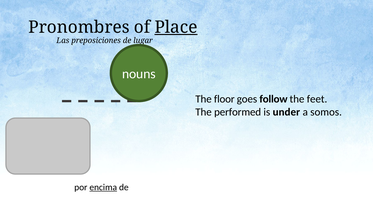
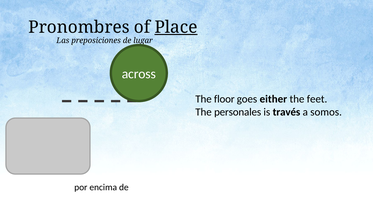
nouns: nouns -> across (139, 74)
follow: follow -> either (273, 99)
performed: performed -> personales (238, 112)
under: under -> través (286, 112)
encima underline: present -> none (103, 187)
